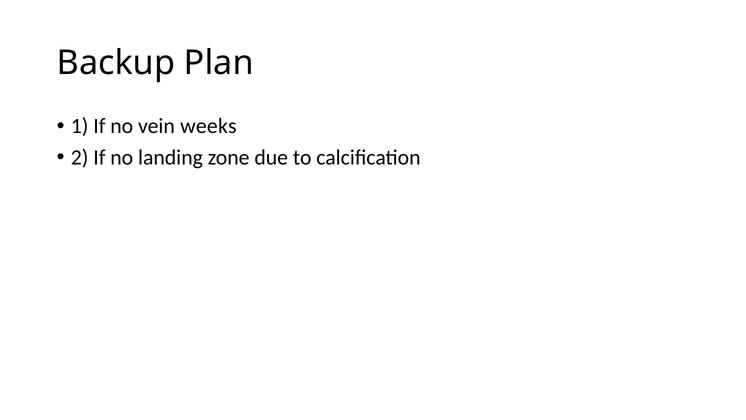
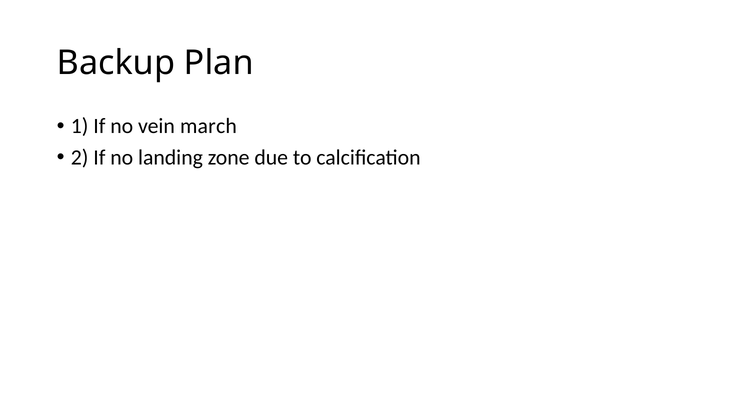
weeks: weeks -> march (208, 126)
